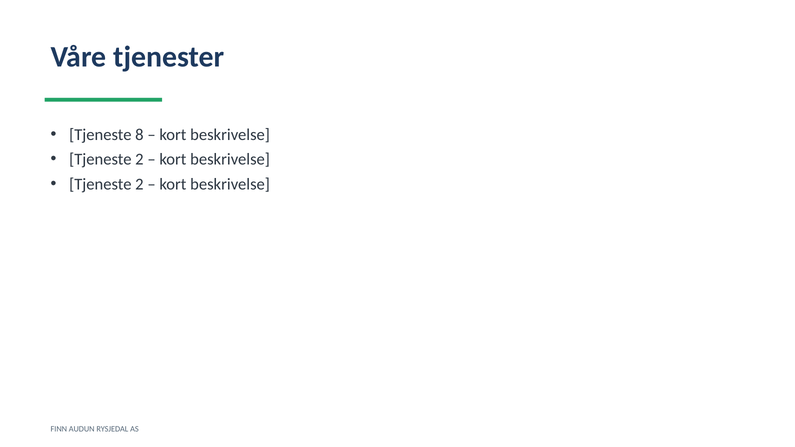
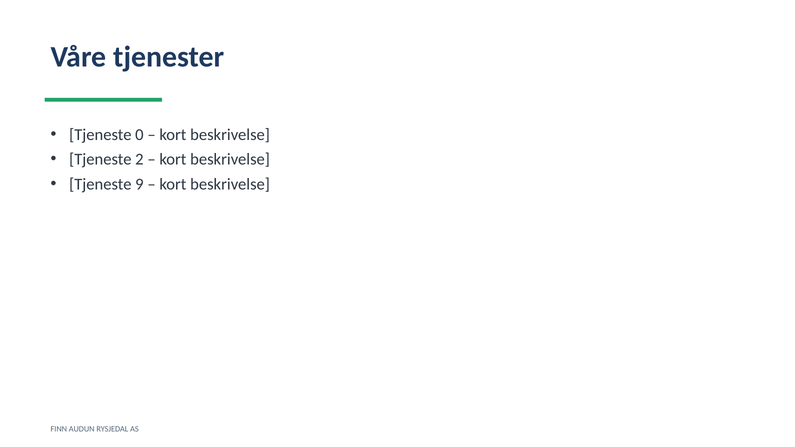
8: 8 -> 0 (139, 135)
2: 2 -> 9 (139, 184)
